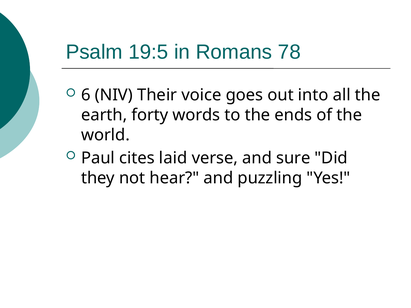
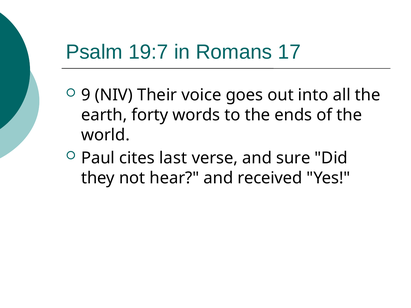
19:5: 19:5 -> 19:7 (148, 52)
78: 78 -> 17 (289, 52)
6: 6 -> 9 (86, 95)
laid: laid -> last (173, 158)
puzzling: puzzling -> received (270, 178)
